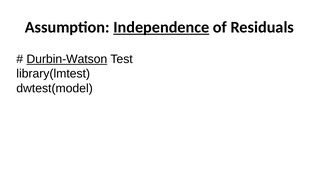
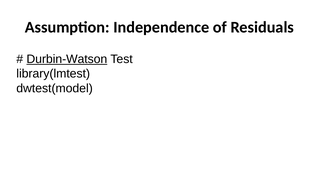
Independence underline: present -> none (161, 27)
